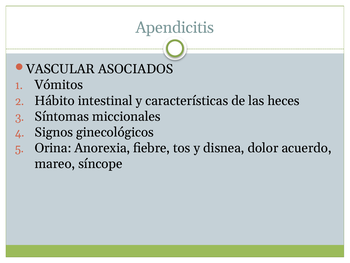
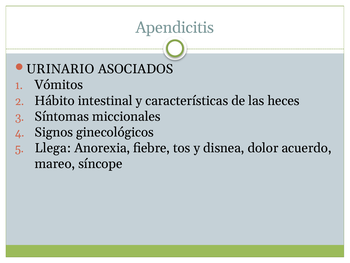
VASCULAR: VASCULAR -> URINARIO (60, 69)
Orina: Orina -> Llega (53, 148)
